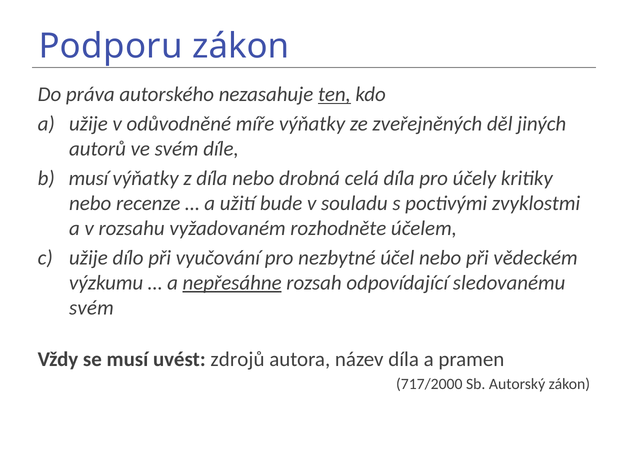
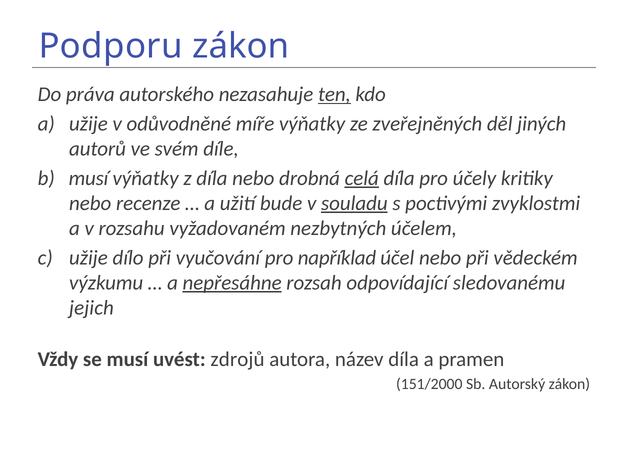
celá underline: none -> present (362, 178)
souladu underline: none -> present (354, 203)
rozhodněte: rozhodněte -> nezbytných (338, 228)
nezbytné: nezbytné -> například (337, 258)
svém: svém -> jejich (91, 308)
717/2000: 717/2000 -> 151/2000 (429, 384)
